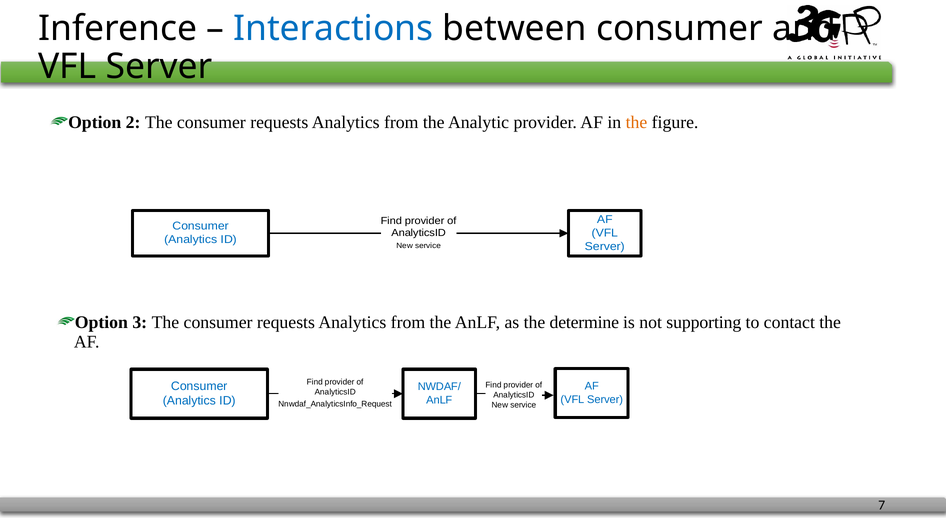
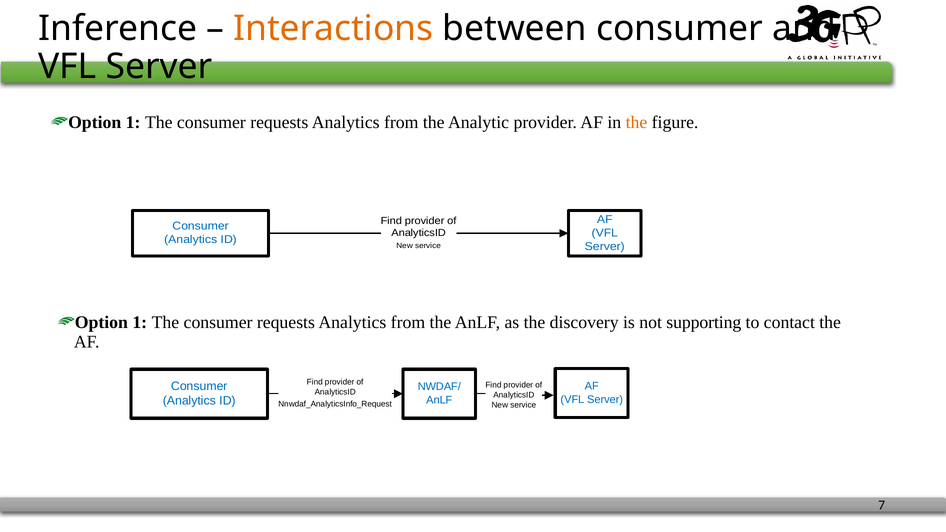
Interactions colour: blue -> orange (333, 28)
2: 2 -> 1 (133, 122)
3: 3 -> 1 (140, 323)
determine: determine -> discovery (584, 323)
